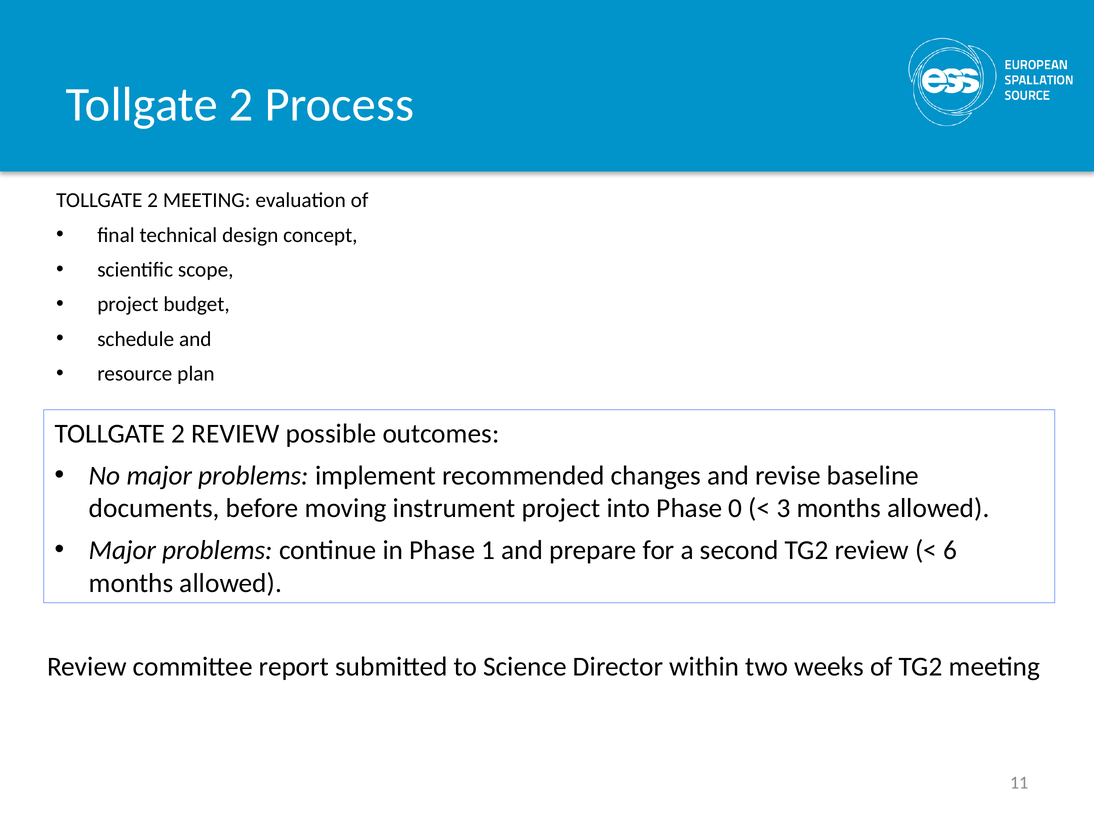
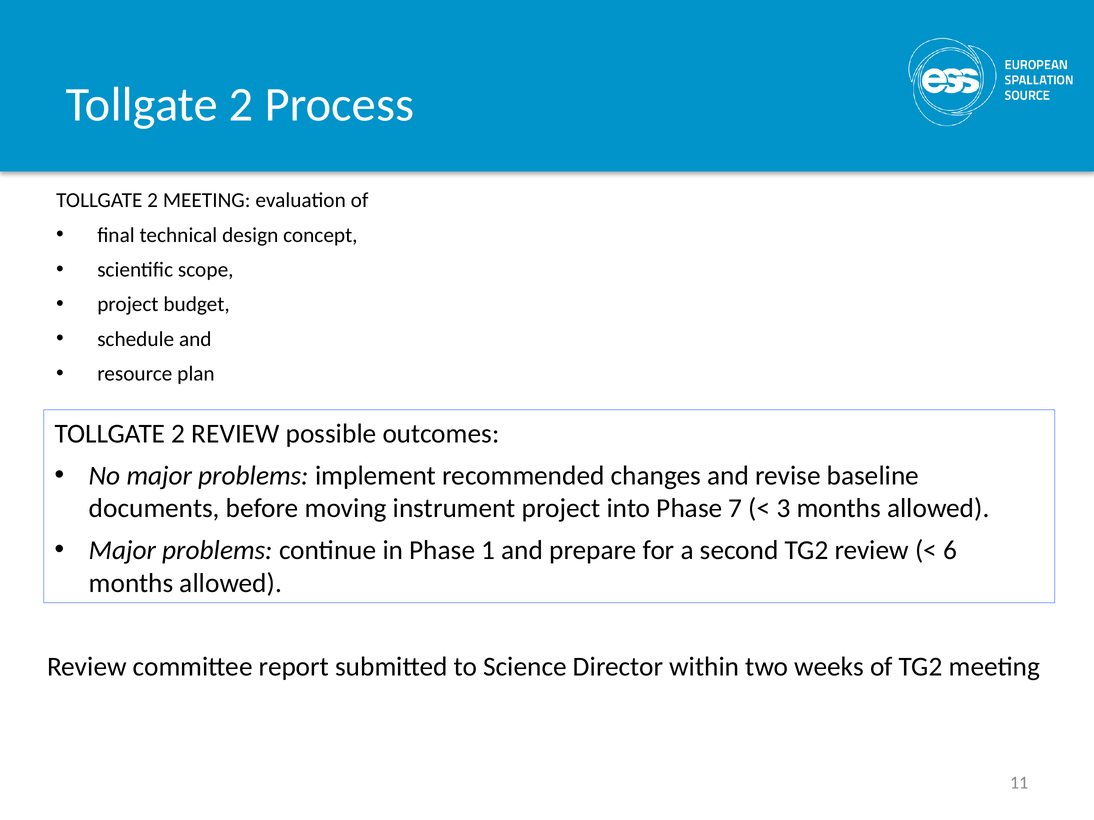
0: 0 -> 7 (735, 509)
